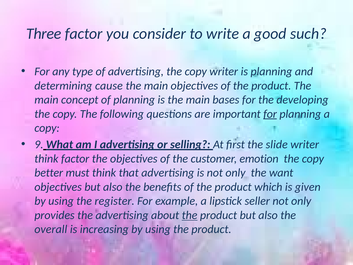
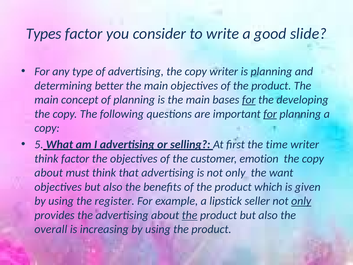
Three: Three -> Types (44, 34)
such: such -> slide (308, 34)
cause: cause -> better (109, 86)
for underline: none -> present (249, 100)
9: 9 -> 5 (39, 144)
slide: slide -> time (277, 144)
better: better -> about (49, 173)
only underline: none -> present (301, 201)
